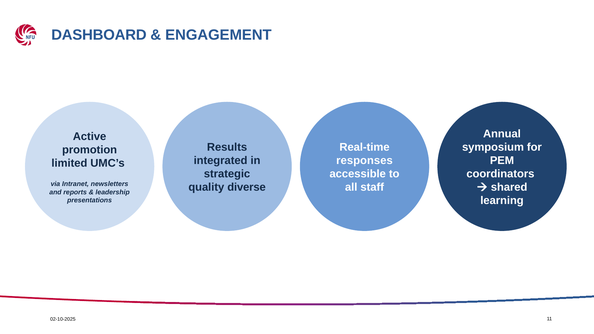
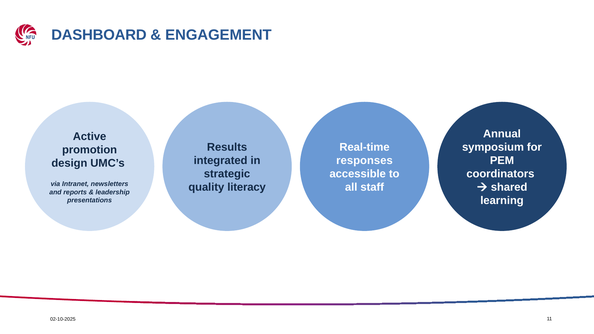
limited: limited -> design (69, 163)
diverse: diverse -> literacy (247, 187)
